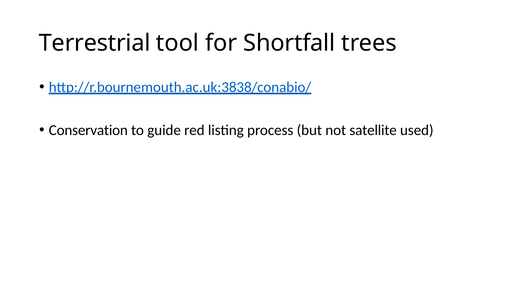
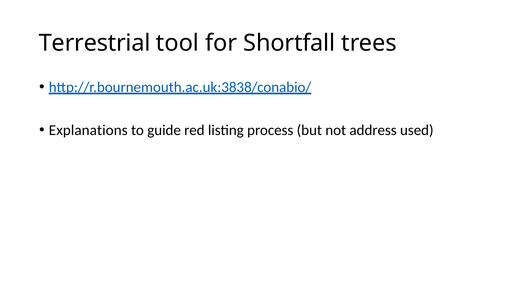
Conservation: Conservation -> Explanations (88, 130)
satellite: satellite -> address (373, 130)
